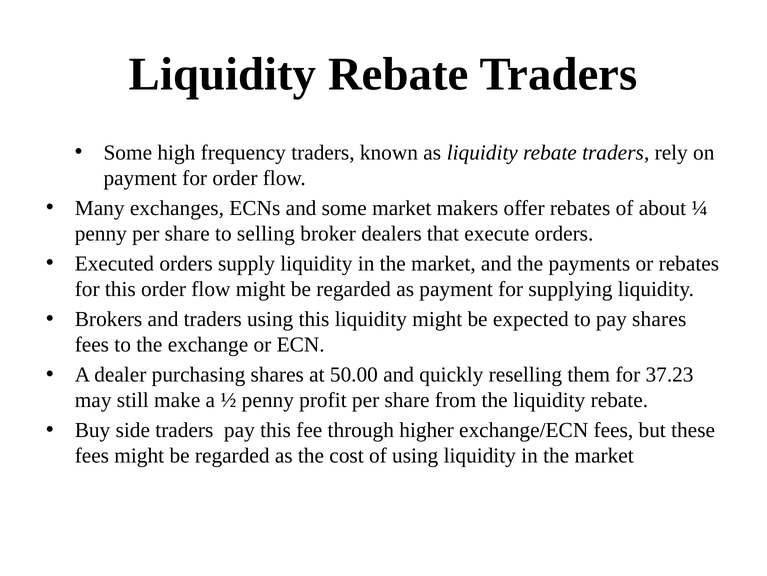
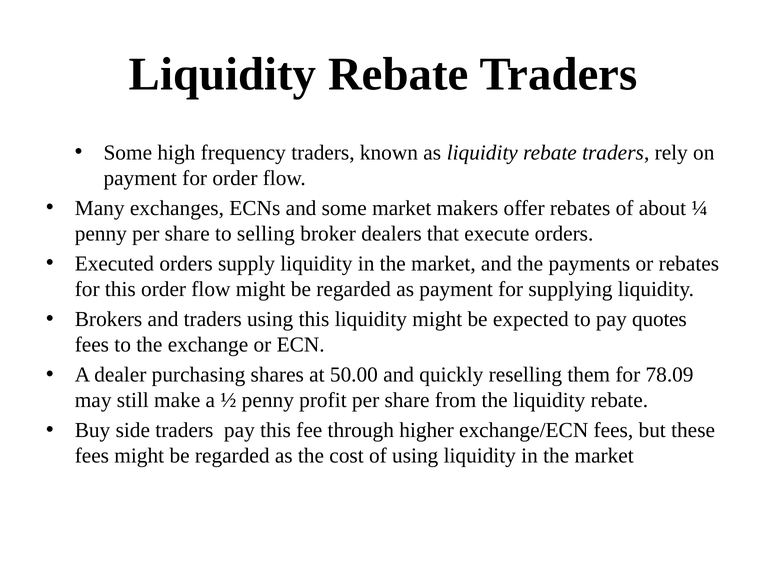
pay shares: shares -> quotes (659, 319)
37.23: 37.23 -> 78.09 (670, 374)
